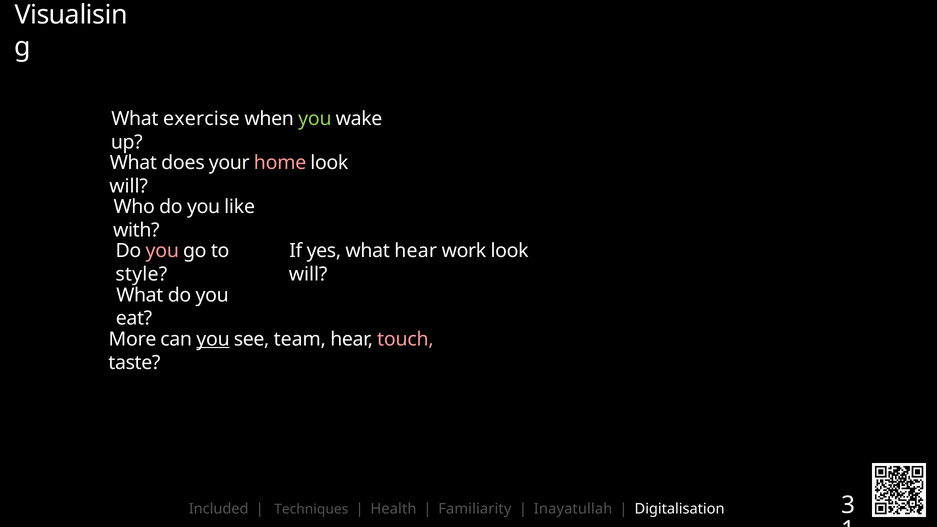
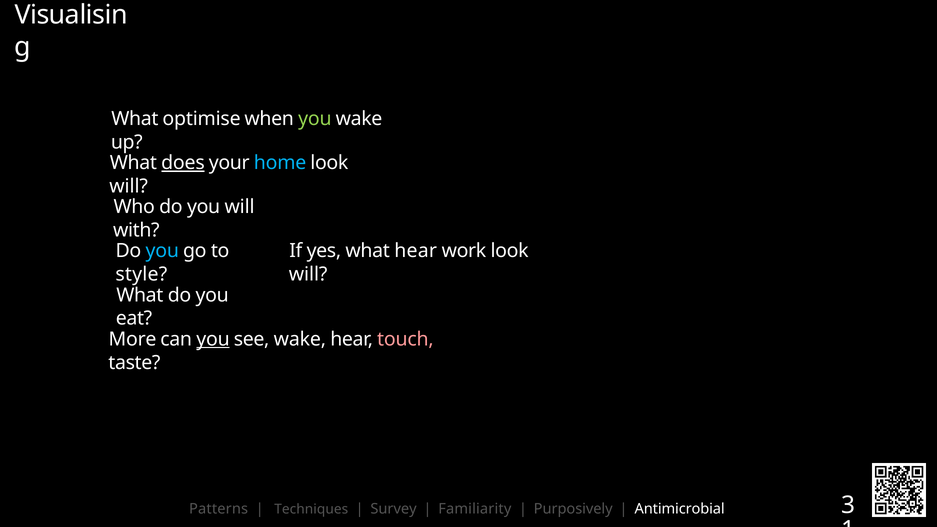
exercise: exercise -> optimise (202, 119)
does underline: none -> present (183, 163)
home colour: pink -> light blue (280, 163)
you like: like -> will (240, 207)
you colour: pink -> light blue (162, 251)
see team: team -> wake (300, 339)
Included: Included -> Patterns (219, 509)
Health: Health -> Survey (394, 509)
Inayatullah: Inayatullah -> Purposively (573, 509)
Digitalisation: Digitalisation -> Antimicrobial (680, 509)
